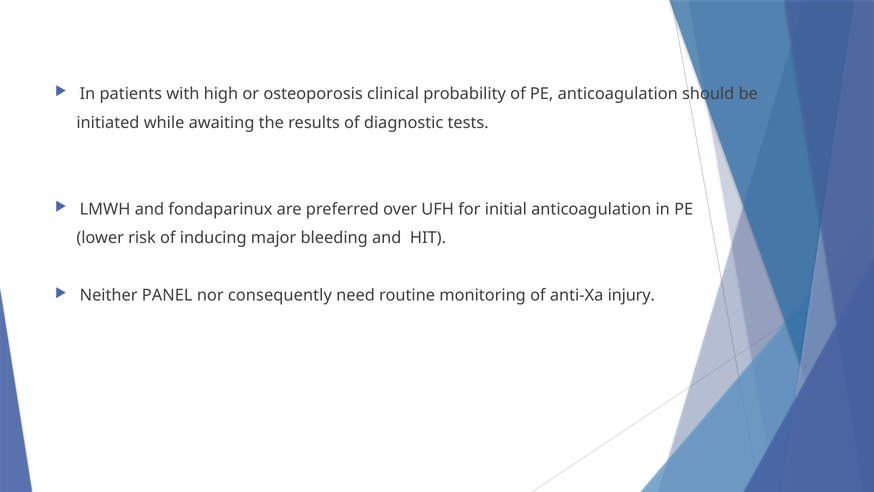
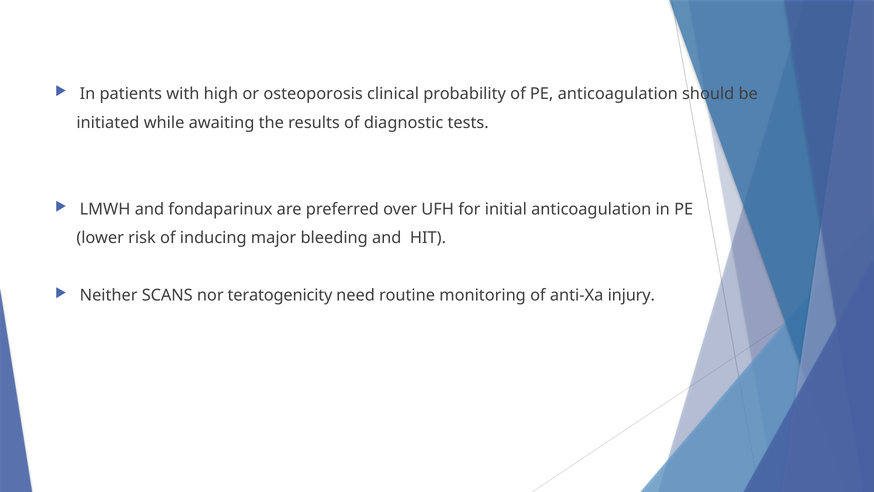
PANEL: PANEL -> SCANS (167, 295)
consequently: consequently -> teratogenicity (280, 295)
